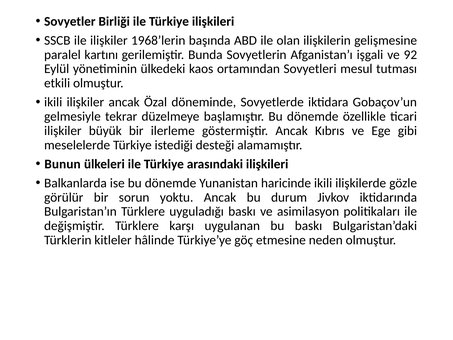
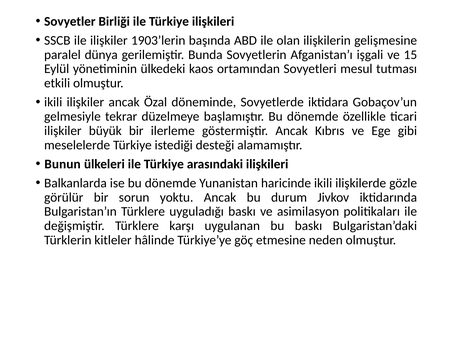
1968’lerin: 1968’lerin -> 1903’lerin (158, 40)
kartını: kartını -> dünya (101, 55)
92: 92 -> 15 (410, 55)
